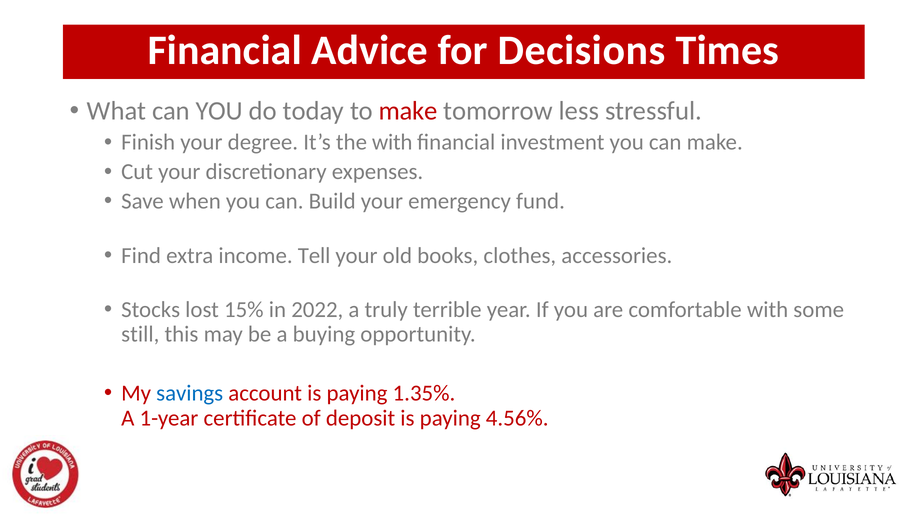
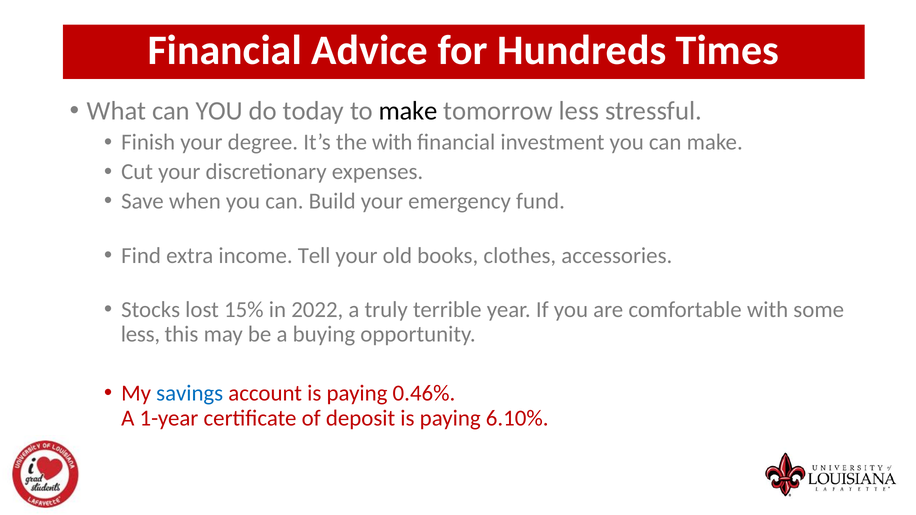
Decisions: Decisions -> Hundreds (582, 51)
make colour: red -> black (408, 111)
still: still -> less (140, 335)
1.35%: 1.35% -> 0.46% (424, 394)
4.56%: 4.56% -> 6.10% (517, 418)
